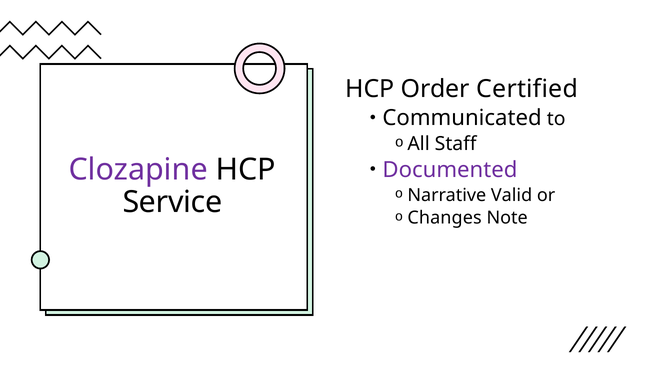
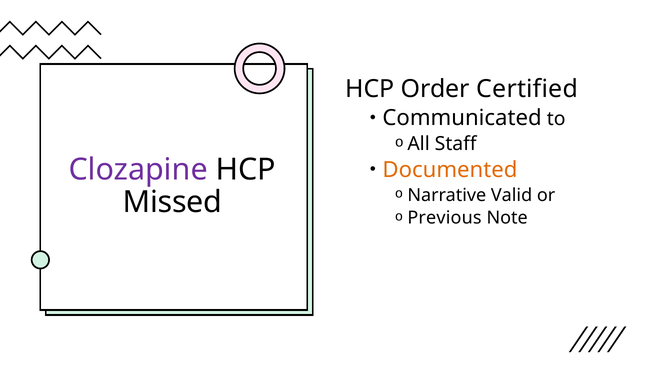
Documented colour: purple -> orange (450, 170)
Service: Service -> Missed (172, 202)
Changes: Changes -> Previous (445, 218)
